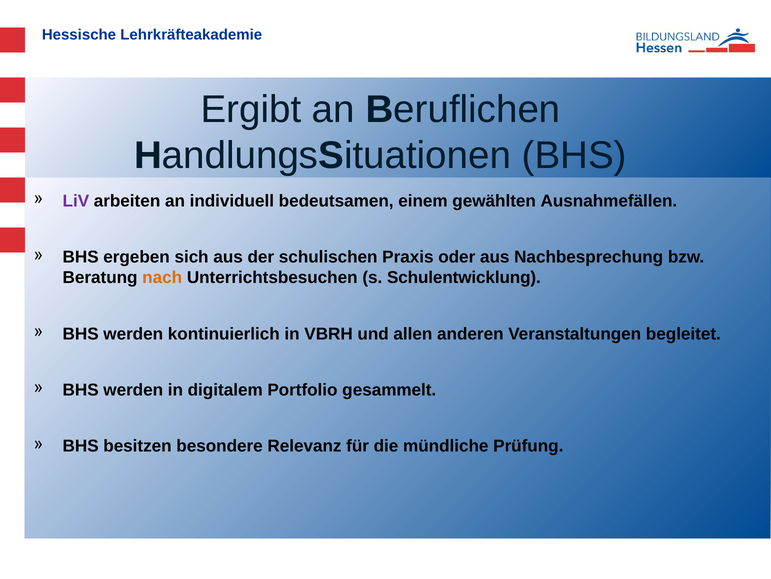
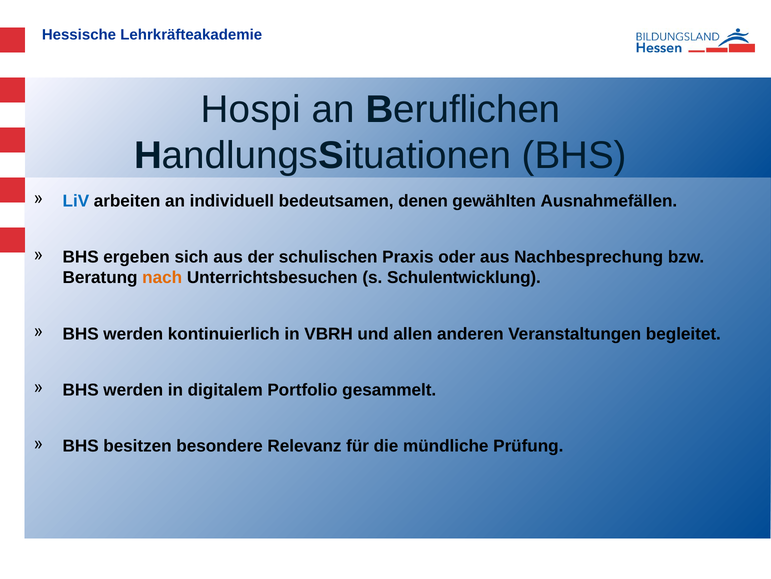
Ergibt: Ergibt -> Hospi (251, 109)
LiV colour: purple -> blue (76, 201)
einem: einem -> denen (423, 201)
